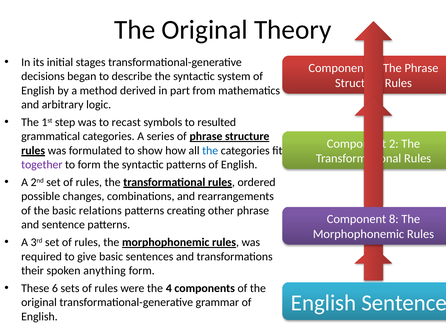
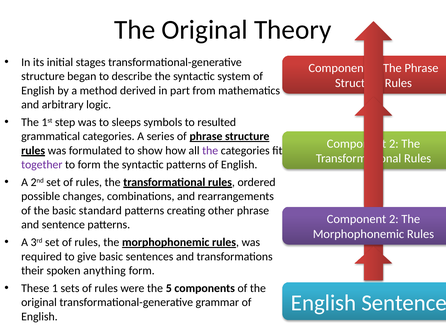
decisions: decisions -> structure (43, 76)
recast: recast -> sleeps (126, 122)
the colour: blue -> purple (210, 150)
relations: relations -> standard (100, 210)
8: 8 -> 2 (394, 219)
These 6: 6 -> 1 (55, 288)
4: 4 -> 5 (169, 288)
